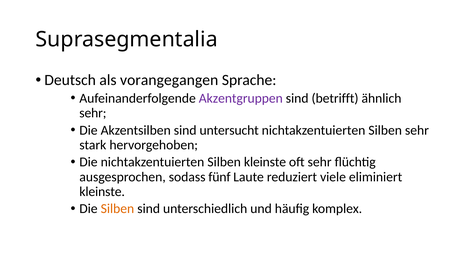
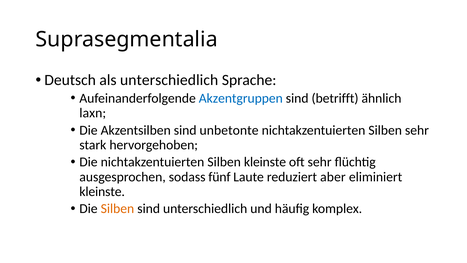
als vorangegangen: vorangegangen -> unterschiedlich (169, 80)
Akzentgruppen colour: purple -> blue (241, 98)
sehr: sehr -> laxn (93, 113)
untersucht: untersucht -> unbetonte (229, 130)
viele: viele -> aber (333, 177)
